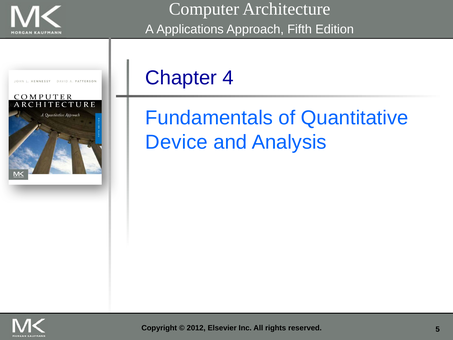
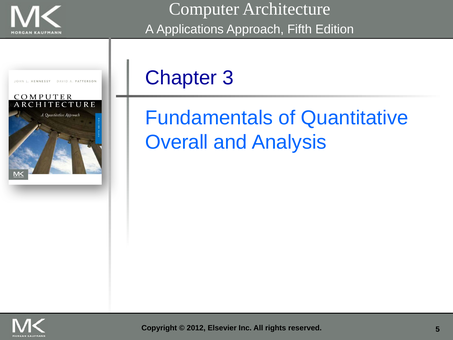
4: 4 -> 3 (228, 78)
Device: Device -> Overall (177, 142)
